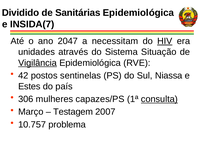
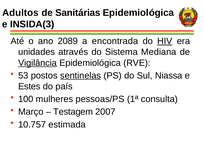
Dividido: Dividido -> Adultos (20, 13)
INSIDA(7: INSIDA(7 -> INSIDA(3 (32, 24)
2047: 2047 -> 2089 (68, 41)
necessitam: necessitam -> encontrada (115, 41)
Situação: Situação -> Mediana (159, 52)
42: 42 -> 53 (23, 76)
sentinelas underline: none -> present (81, 76)
306: 306 -> 100 (26, 99)
capazes/PS: capazes/PS -> pessoas/PS (100, 99)
consulta underline: present -> none (159, 99)
problema: problema -> estimada (67, 125)
